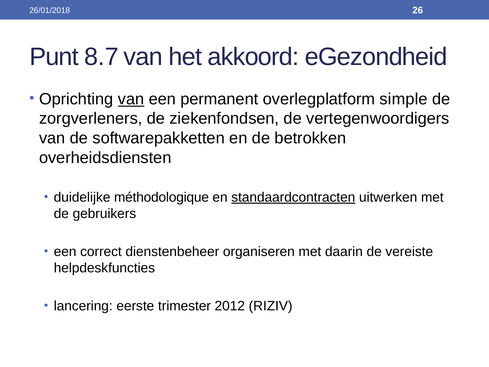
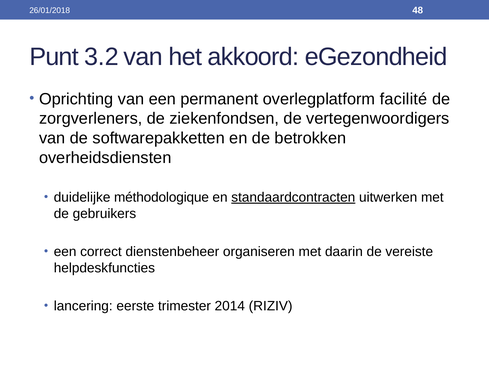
26: 26 -> 48 (418, 10)
8.7: 8.7 -> 3.2 (101, 57)
van underline: present -> none (131, 99)
simple: simple -> facilité (404, 99)
2012: 2012 -> 2014 (230, 306)
